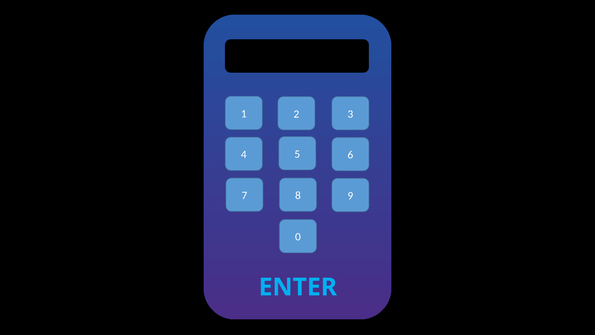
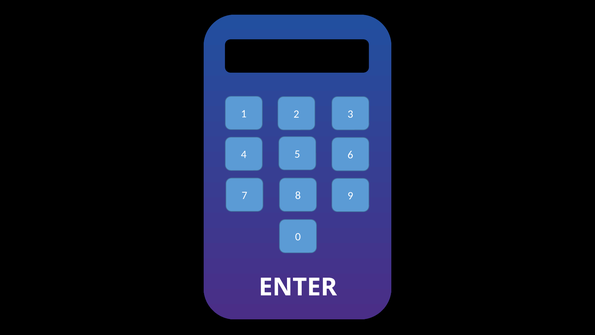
ENTER colour: light blue -> white (298, 287)
